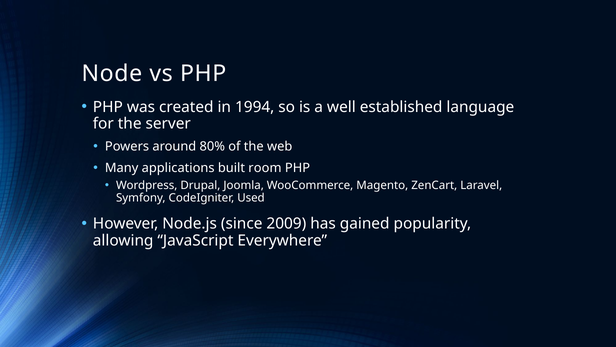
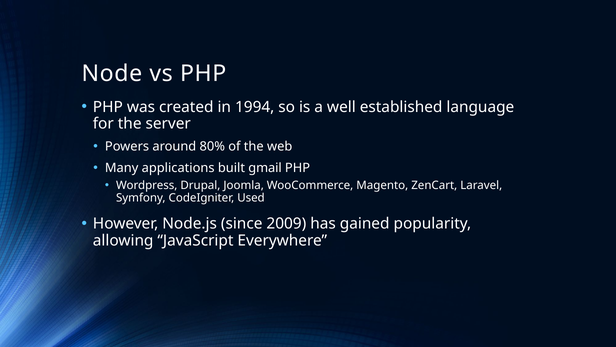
room: room -> gmail (265, 168)
